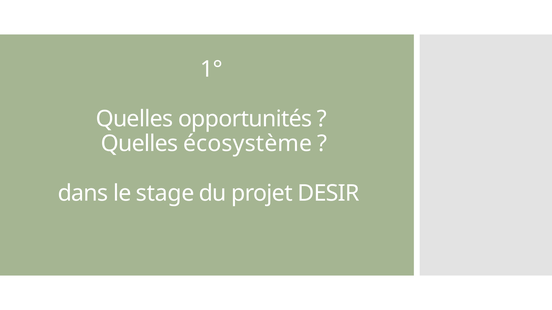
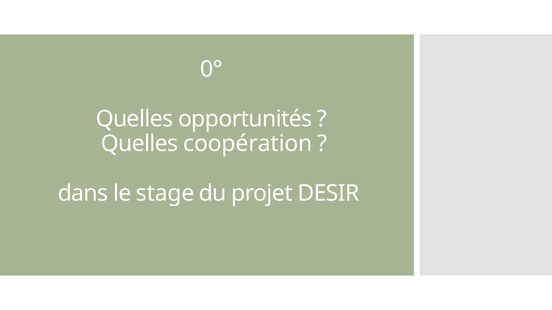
1°: 1° -> 0° (211, 69)
écosystème: écosystème -> coopération (248, 144)
